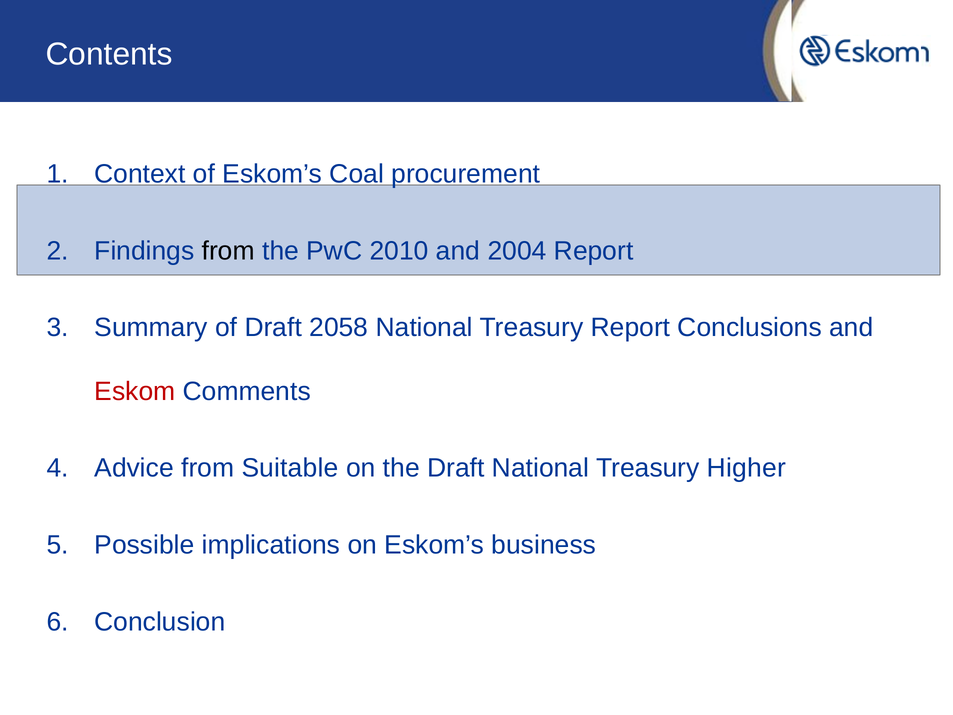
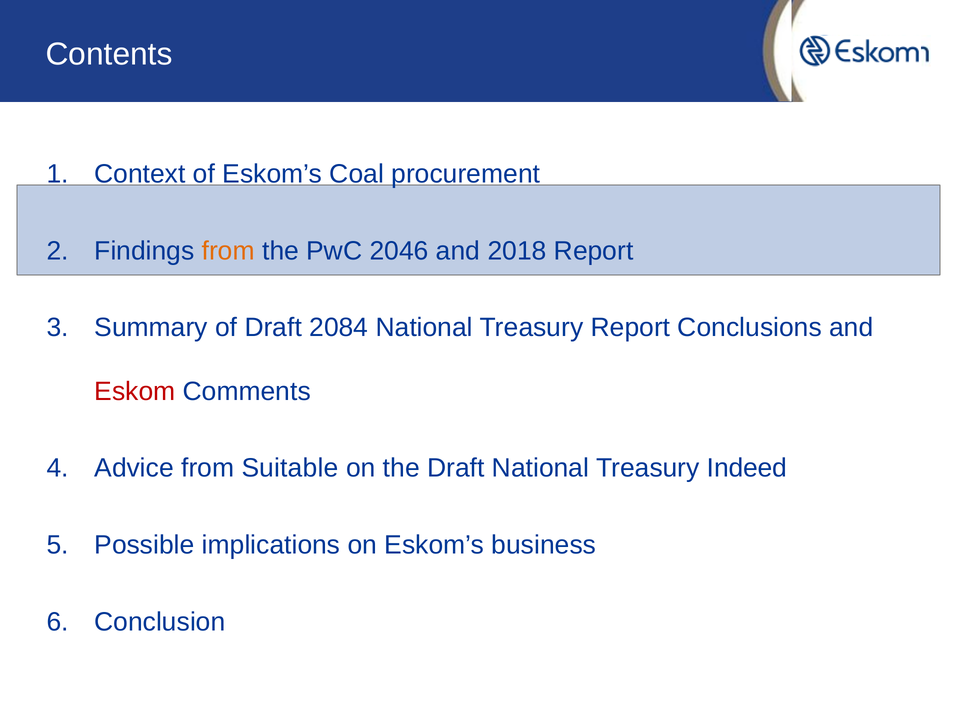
from colour: black -> orange (228, 251)
2010: 2010 -> 2046 (399, 251)
2004: 2004 -> 2018 (517, 251)
2058: 2058 -> 2084 (339, 328)
Higher: Higher -> Indeed (747, 468)
